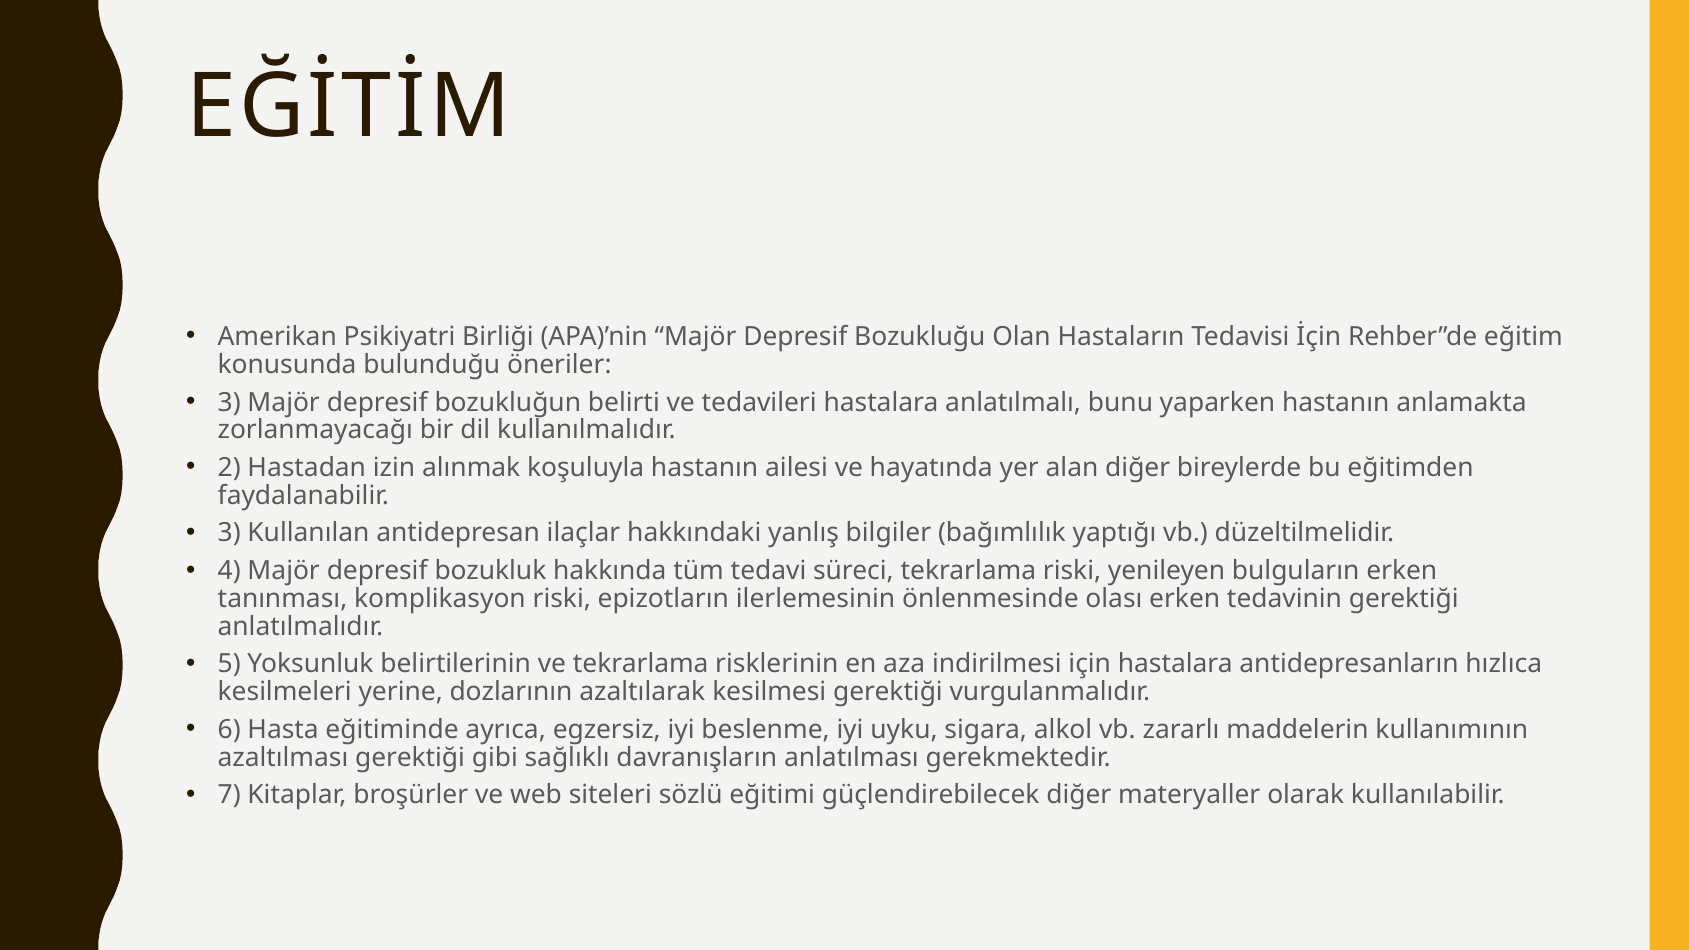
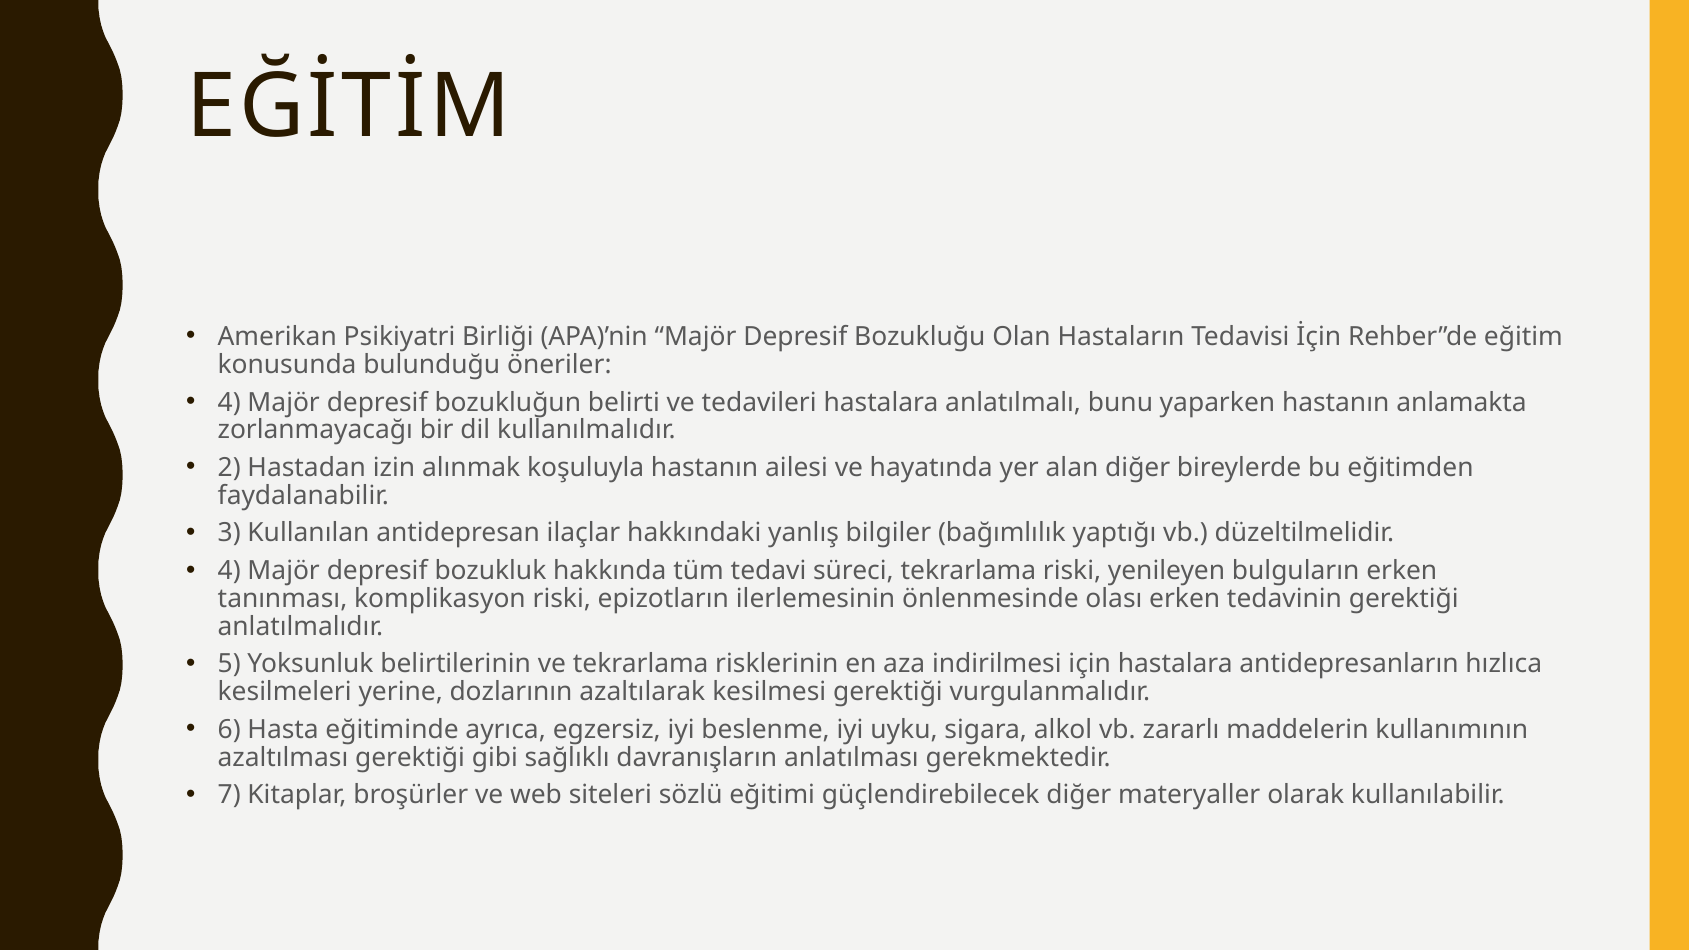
3: 3 -> 4 (229, 402)
